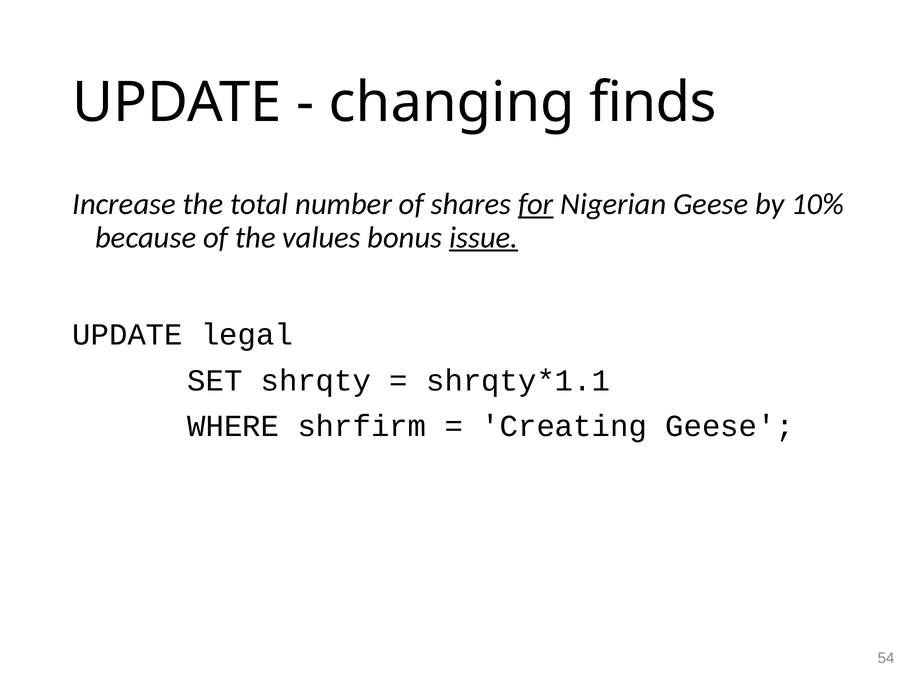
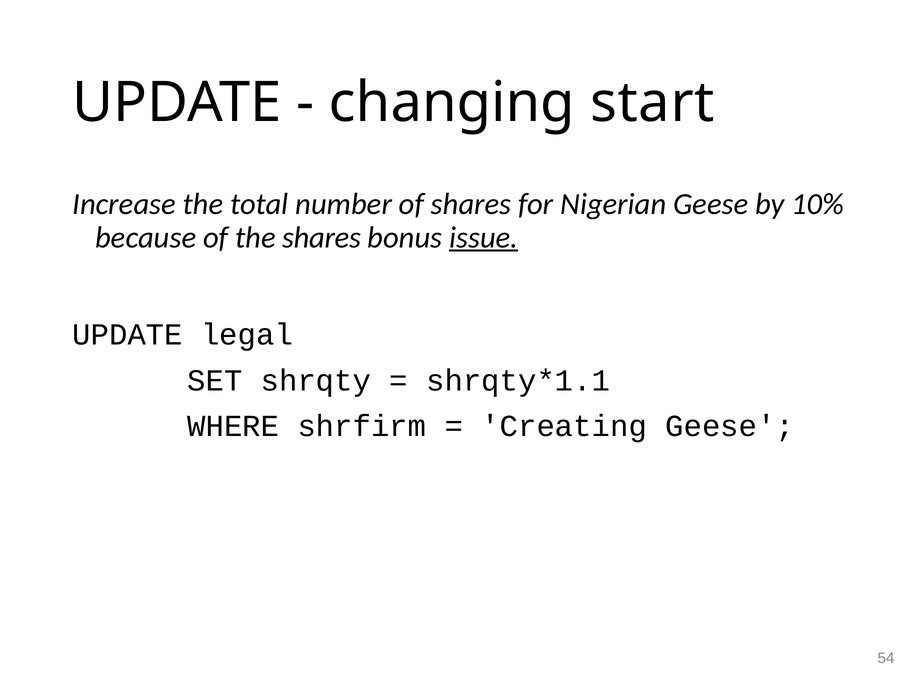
finds: finds -> start (652, 103)
for underline: present -> none (536, 204)
the values: values -> shares (322, 238)
